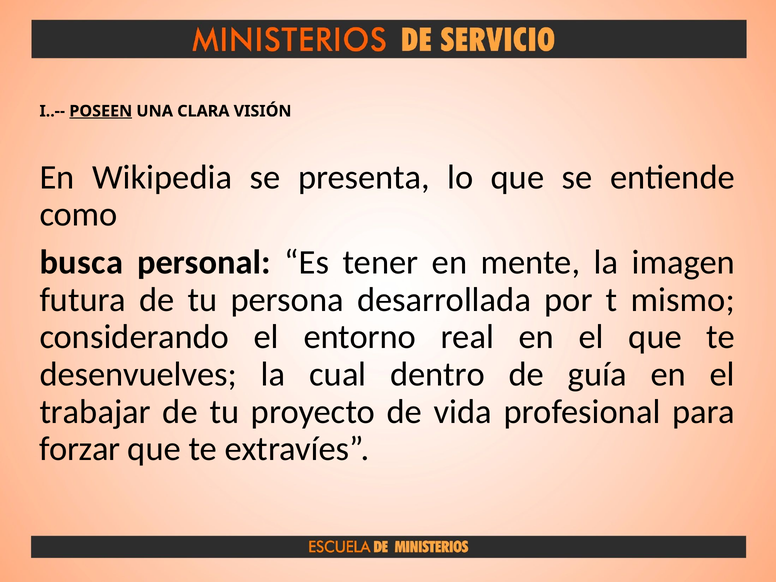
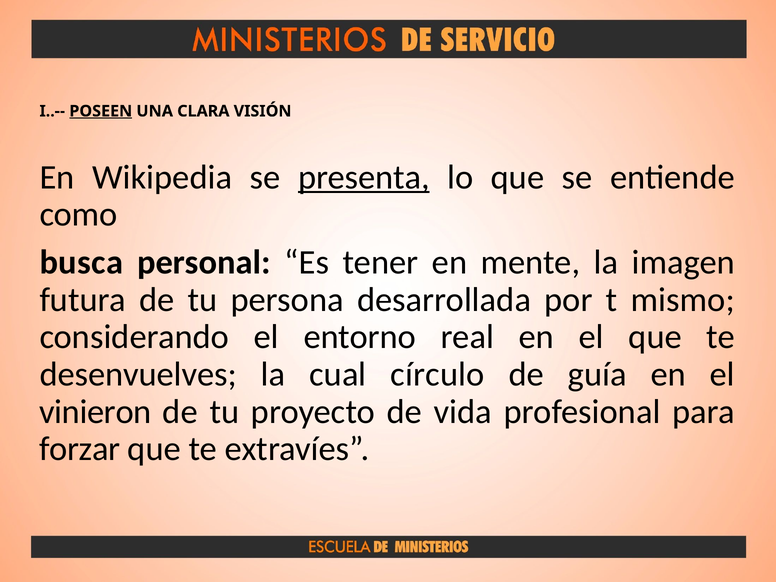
presenta underline: none -> present (364, 177)
dentro: dentro -> círculo (437, 374)
trabajar: trabajar -> vinieron (95, 412)
